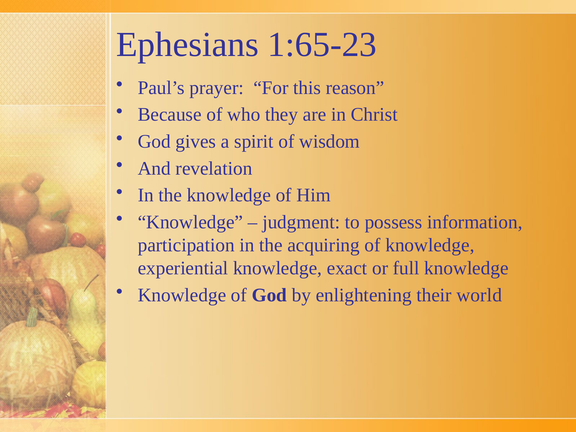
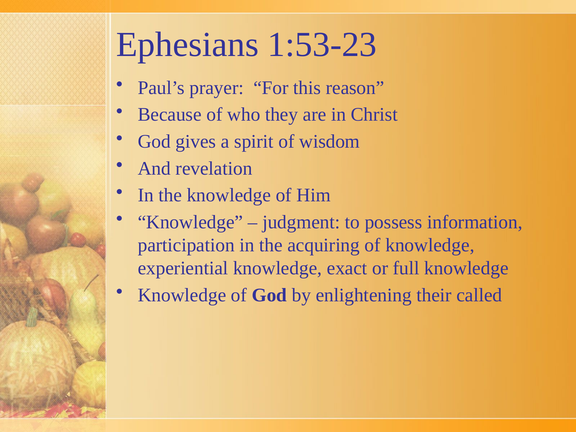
1:65-23: 1:65-23 -> 1:53-23 (322, 45)
world: world -> called (479, 295)
